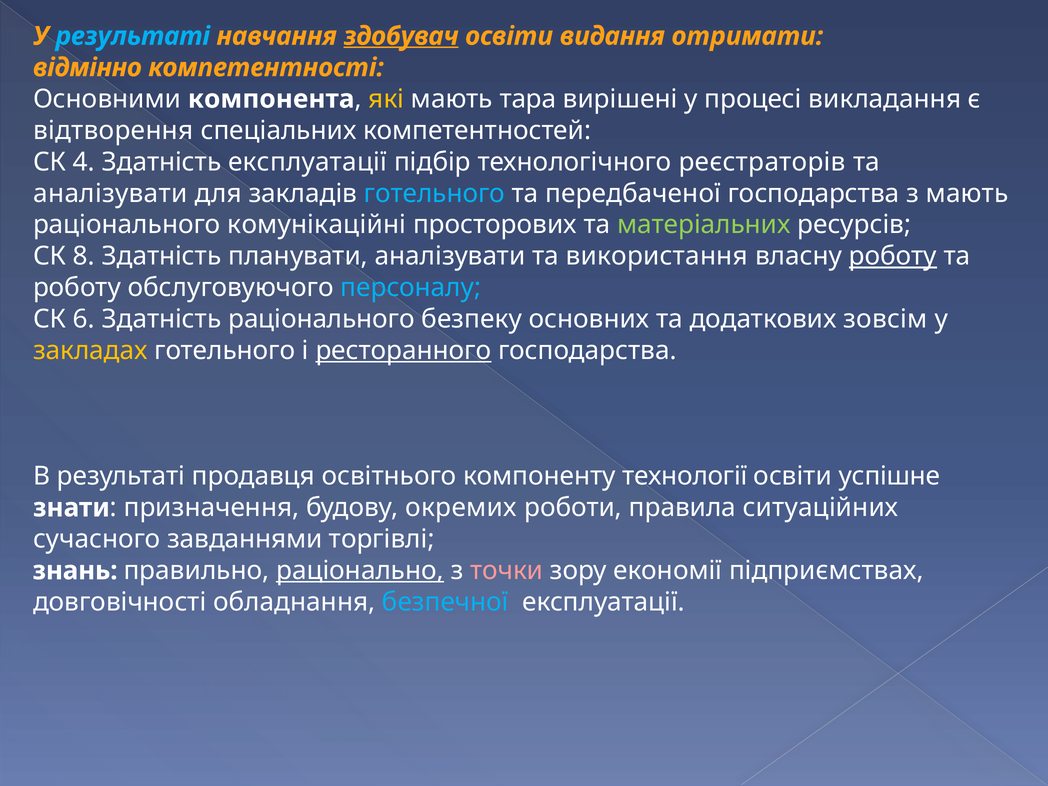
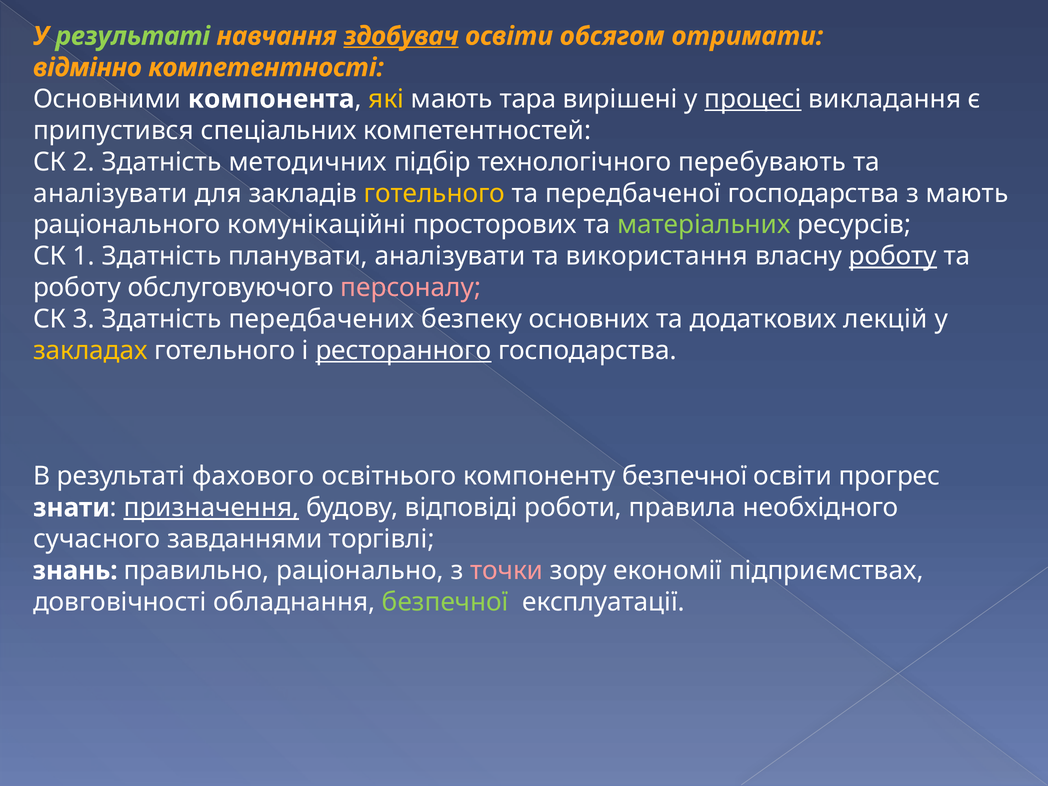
результаті colour: light blue -> light green (133, 36)
видання: видання -> обсягом (612, 36)
процесі underline: none -> present (753, 99)
відтворення: відтворення -> припустився (113, 130)
4: 4 -> 2 (84, 162)
Здатність експлуатації: експлуатації -> методичних (308, 162)
реєстраторів: реєстраторів -> перебувають (762, 162)
готельного colour: light blue -> yellow (434, 193)
8: 8 -> 1 (84, 256)
персоналу colour: light blue -> pink (411, 288)
6: 6 -> 3 (84, 319)
Здатність раціонального: раціонального -> передбачених (321, 319)
зовсім: зовсім -> лекцій (885, 319)
продавця: продавця -> фахового (253, 476)
компоненту технології: технології -> безпечної (685, 476)
успішне: успішне -> прогрес (889, 476)
призначення underline: none -> present (211, 508)
окремих: окремих -> відповіді (461, 508)
ситуаційних: ситуаційних -> необхідного (821, 508)
раціонально underline: present -> none (360, 571)
безпечної colour: light blue -> light green (445, 602)
